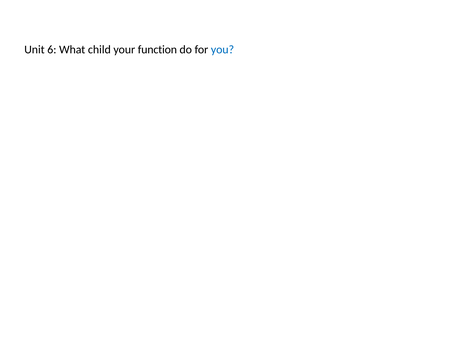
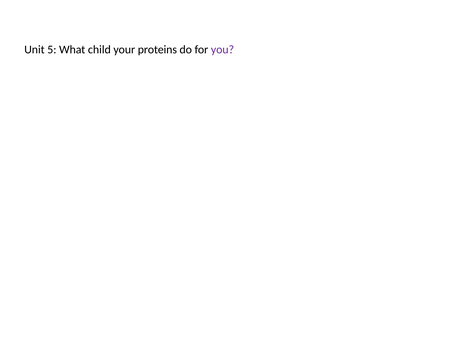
6: 6 -> 5 (52, 50)
function: function -> proteins (157, 50)
you colour: blue -> purple (222, 50)
